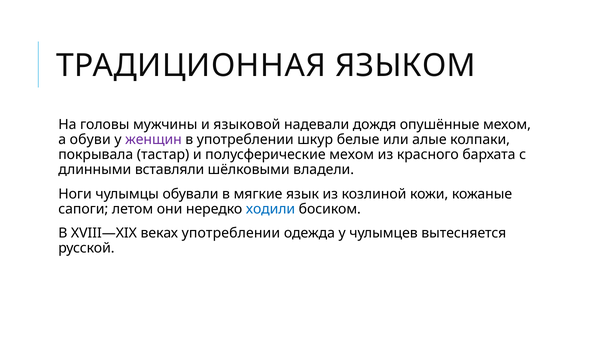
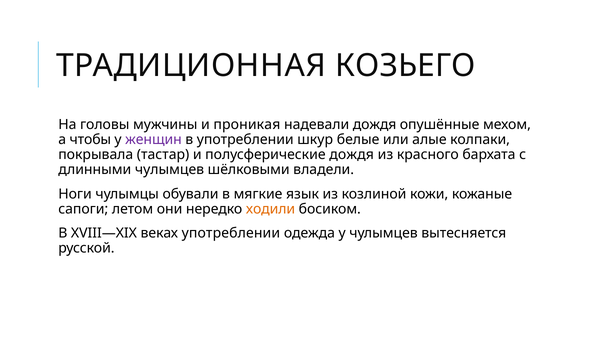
ЯЗЫКОМ: ЯЗЫКОМ -> КОЗЬЕГО (406, 66)
языковой: языковой -> проникая (247, 125)
обуви: обуви -> чтобы (90, 140)
полусферические мехом: мехом -> дождя (352, 155)
длинными вставляли: вставляли -> чулымцев (170, 170)
ходили colour: blue -> orange (271, 209)
